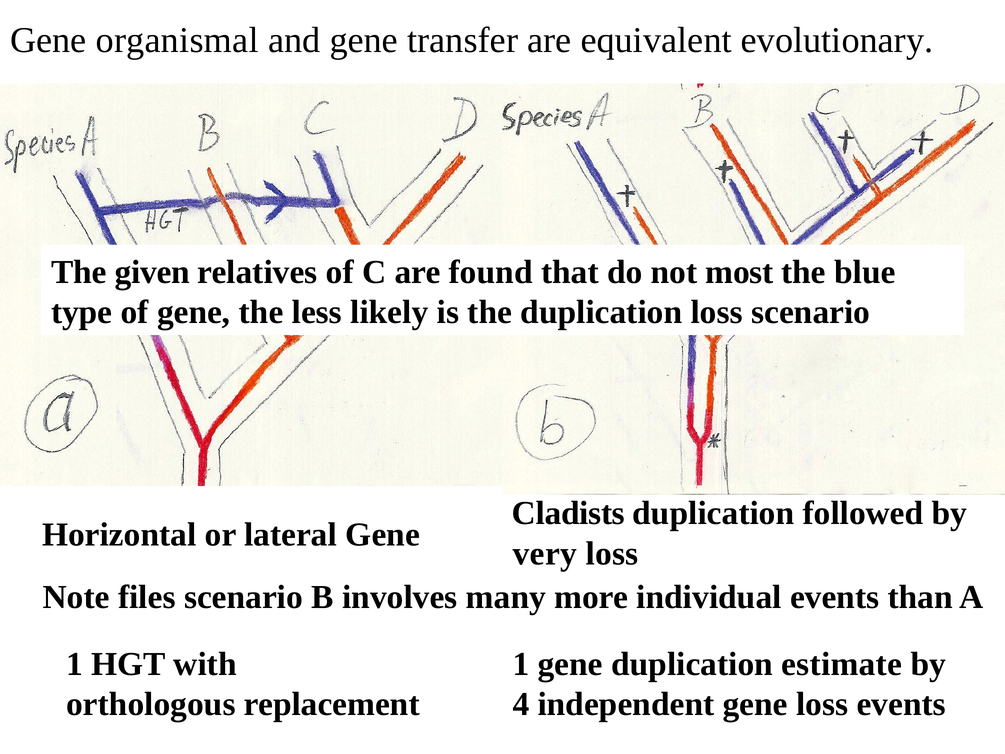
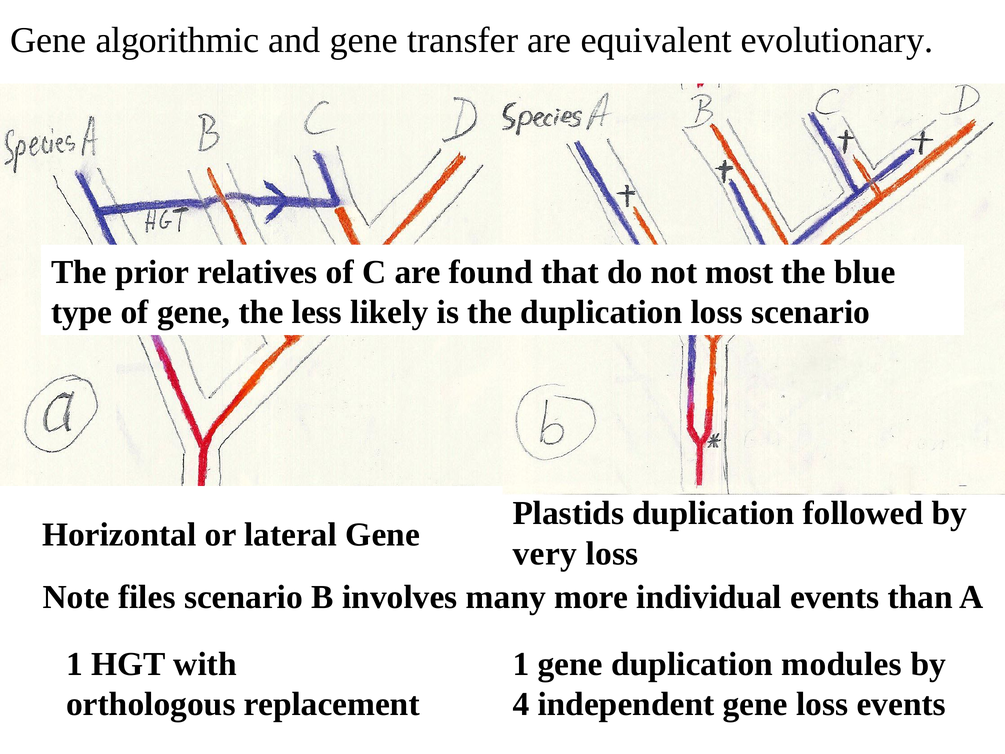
organismal: organismal -> algorithmic (177, 40)
given: given -> prior (152, 272)
Cladists: Cladists -> Plastids (568, 513)
estimate: estimate -> modules (842, 664)
